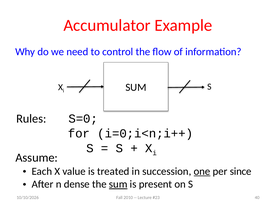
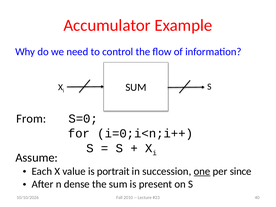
Rules: Rules -> From (31, 119)
treated: treated -> portrait (113, 171)
sum underline: present -> none (118, 184)
